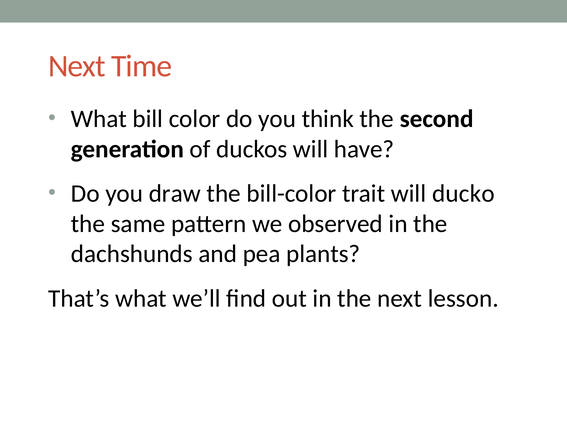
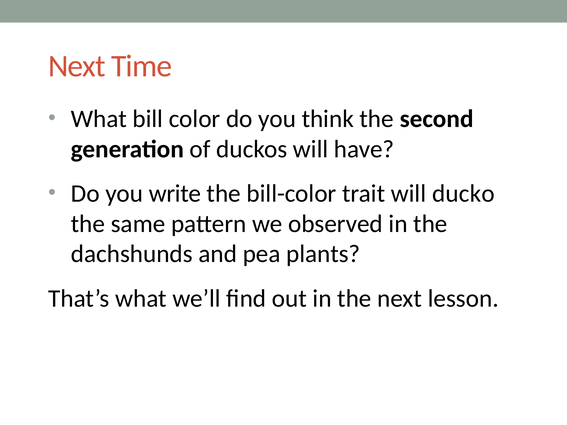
draw: draw -> write (175, 194)
